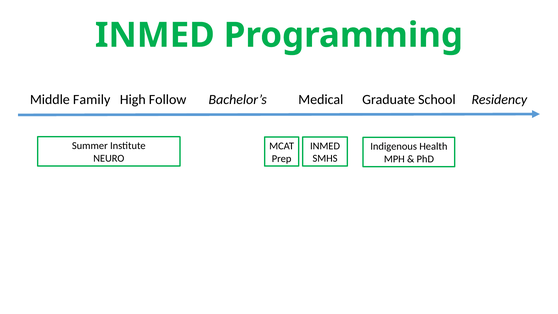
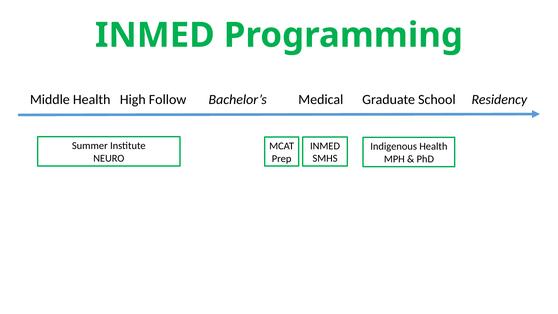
Middle Family: Family -> Health (92, 100)
